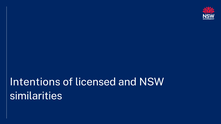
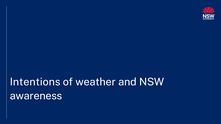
licensed: licensed -> weather (96, 82)
similarities: similarities -> awareness (36, 96)
